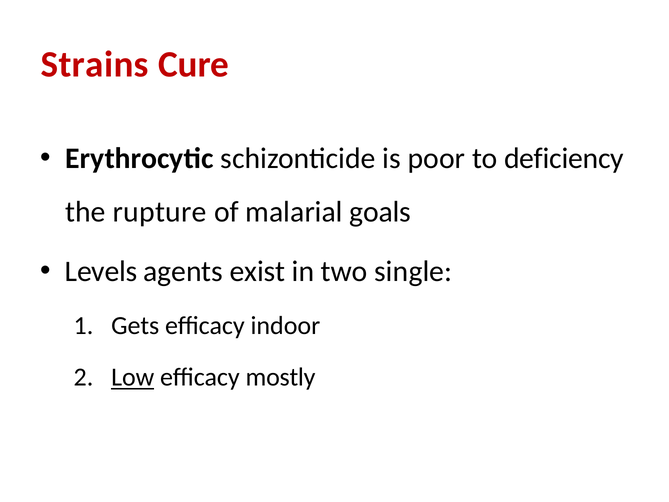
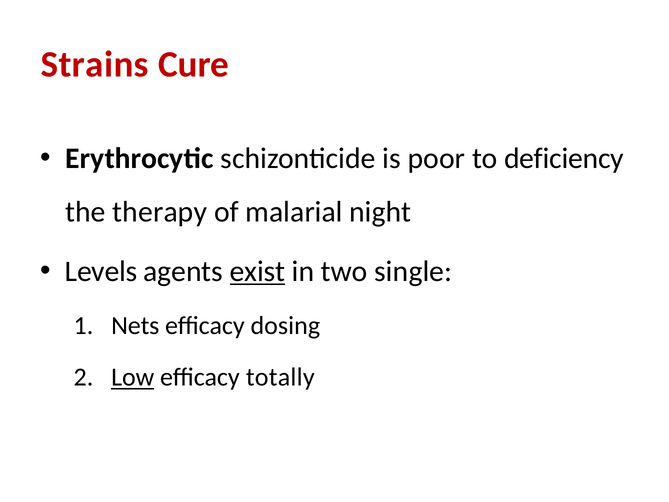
rupture: rupture -> therapy (160, 212)
goals: goals -> night (380, 212)
exist underline: none -> present (258, 271)
Gets: Gets -> Nets (135, 325)
indoor: indoor -> dosing (285, 325)
mostly: mostly -> totally (280, 377)
